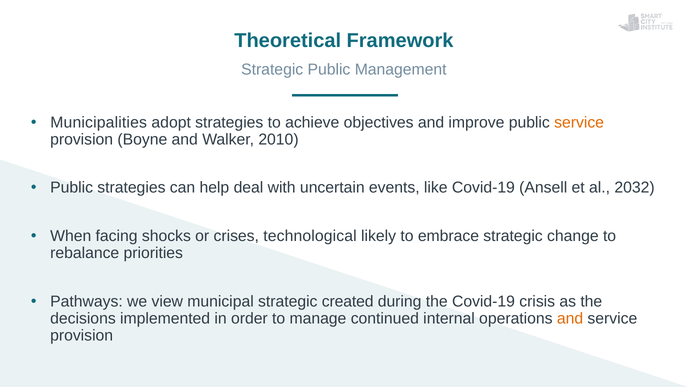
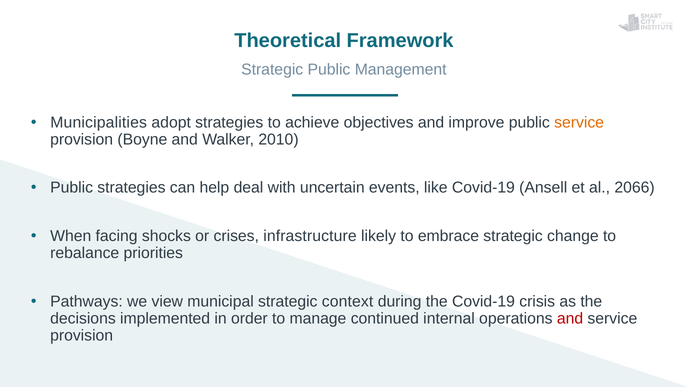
2032: 2032 -> 2066 (635, 188)
technological: technological -> infrastructure (310, 236)
created: created -> context (348, 302)
and colour: orange -> red (570, 319)
